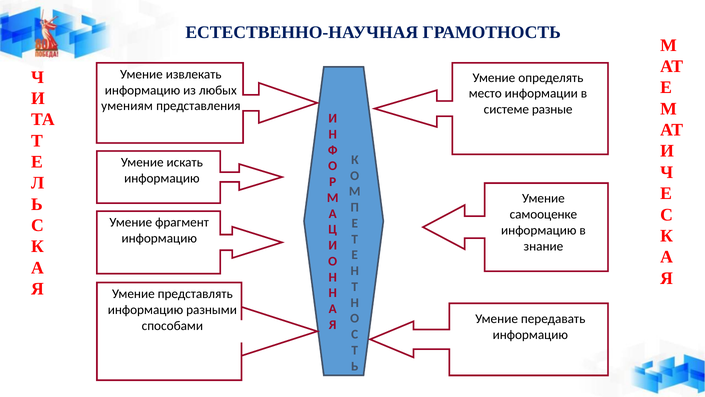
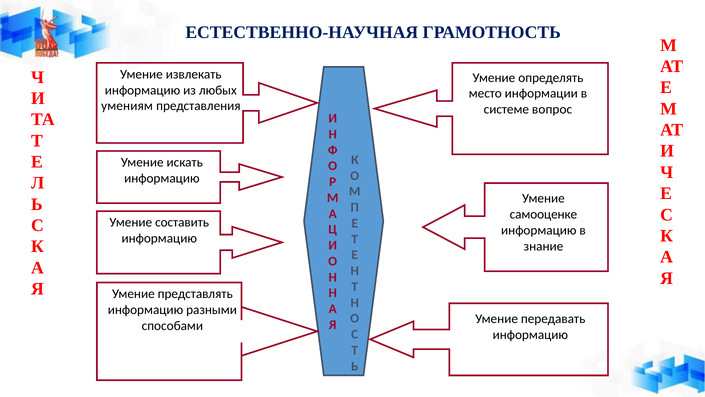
разные: разные -> вопрос (552, 109)
фрагмент: фрагмент -> составить (182, 222)
